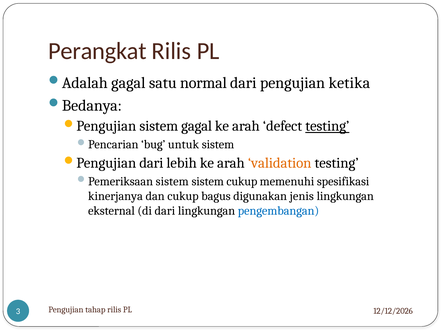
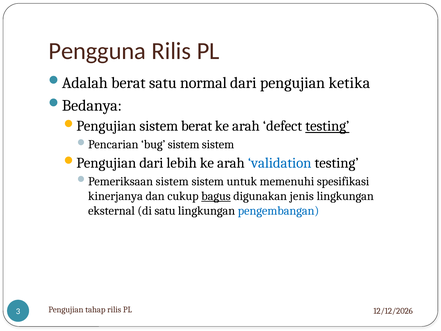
Perangkat: Perangkat -> Pengguna (97, 51)
gagal: gagal -> berat (128, 83)
sistem gagal: gagal -> berat (197, 126)
bug untuk: untuk -> sistem (184, 144)
validation colour: orange -> blue (280, 163)
sistem cukup: cukup -> untuk (242, 181)
bagus underline: none -> present (216, 196)
di dari: dari -> satu (165, 211)
